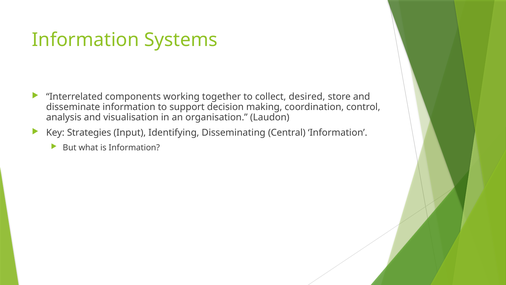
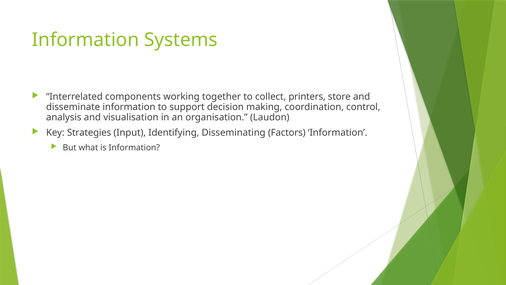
desired: desired -> printers (307, 97)
Central: Central -> Factors (287, 133)
